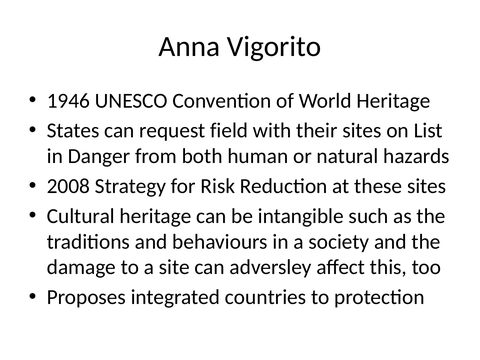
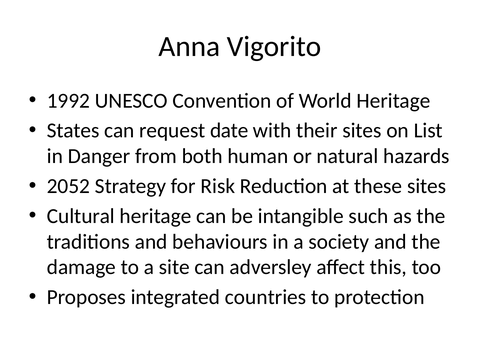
1946: 1946 -> 1992 (68, 101)
field: field -> date (229, 131)
2008: 2008 -> 2052 (68, 186)
